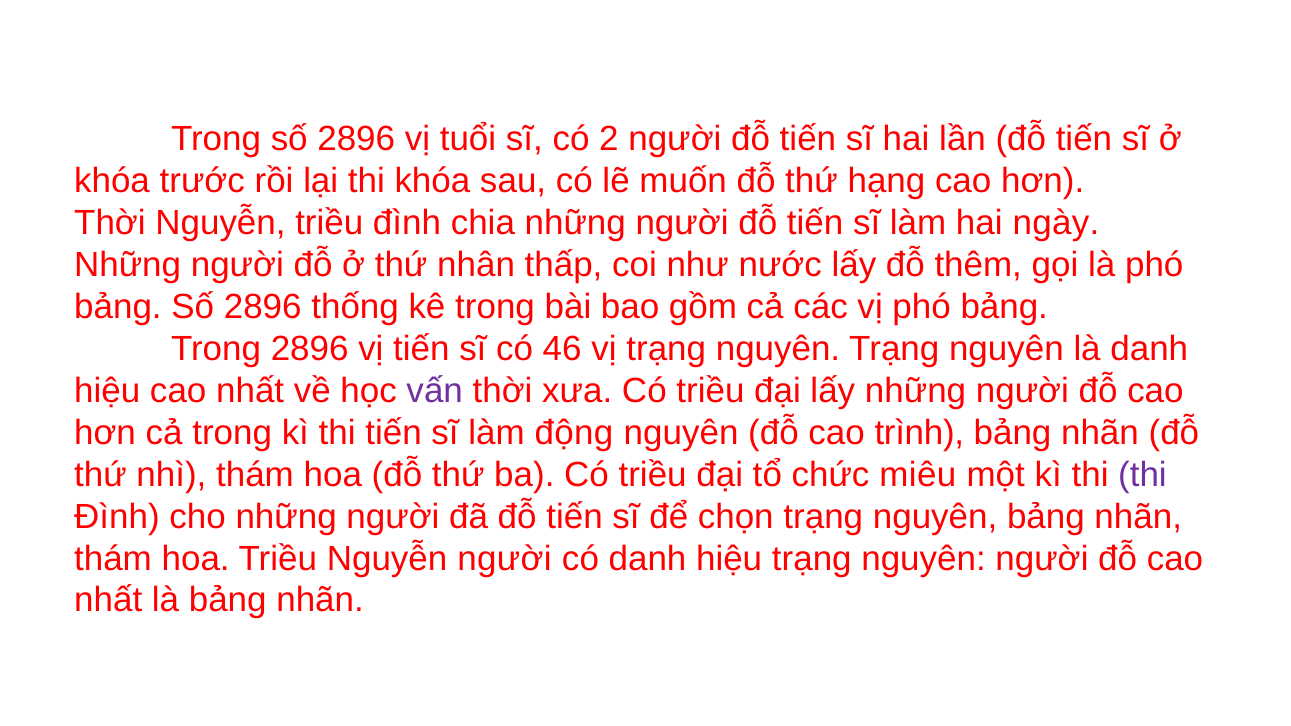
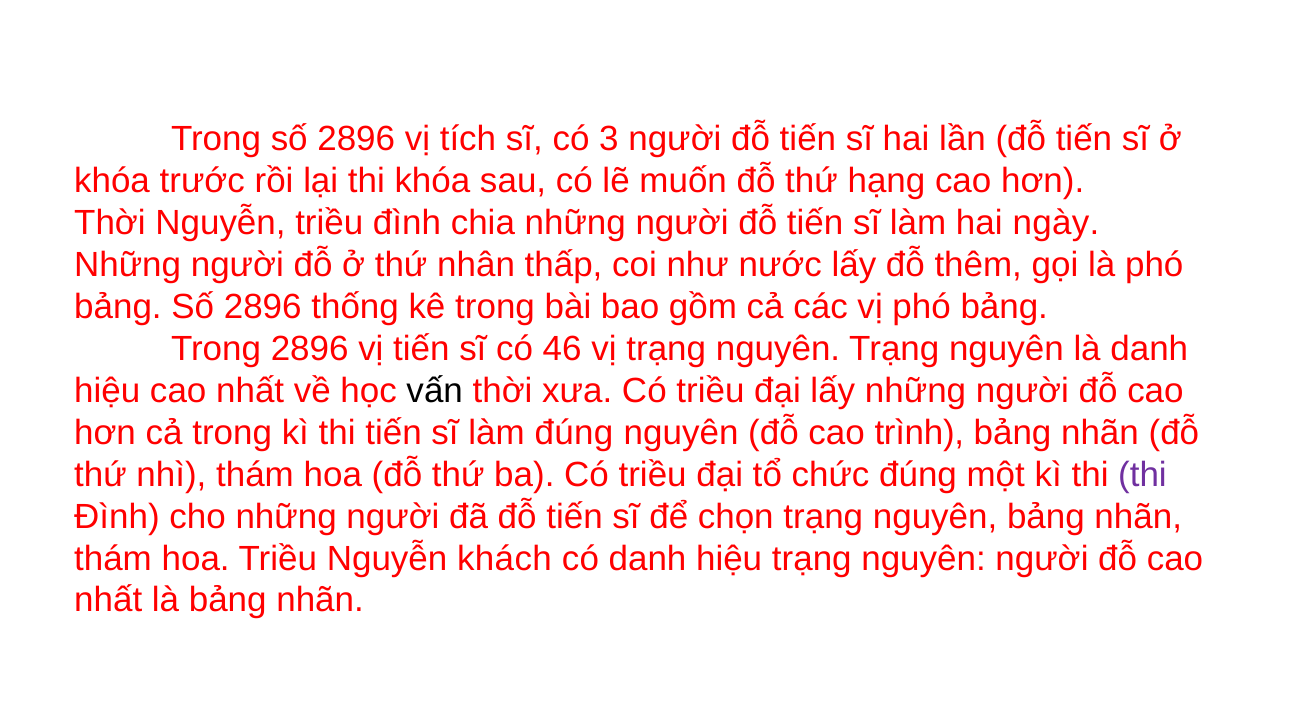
tuổi: tuổi -> tích (468, 139)
2: 2 -> 3 (609, 139)
vấn colour: purple -> black (435, 391)
làm động: động -> đúng (574, 433)
chức miêu: miêu -> đúng (918, 475)
Nguyễn người: người -> khách (504, 559)
